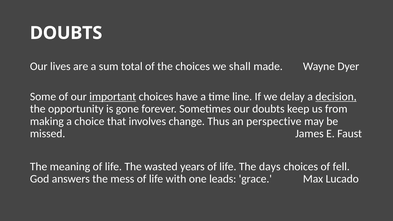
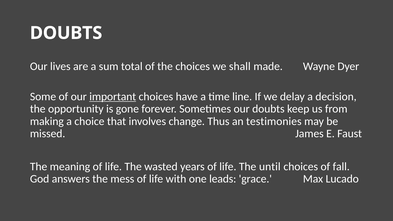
decision underline: present -> none (336, 97)
perspective: perspective -> testimonies (274, 121)
days: days -> until (270, 167)
fell: fell -> fall (341, 167)
